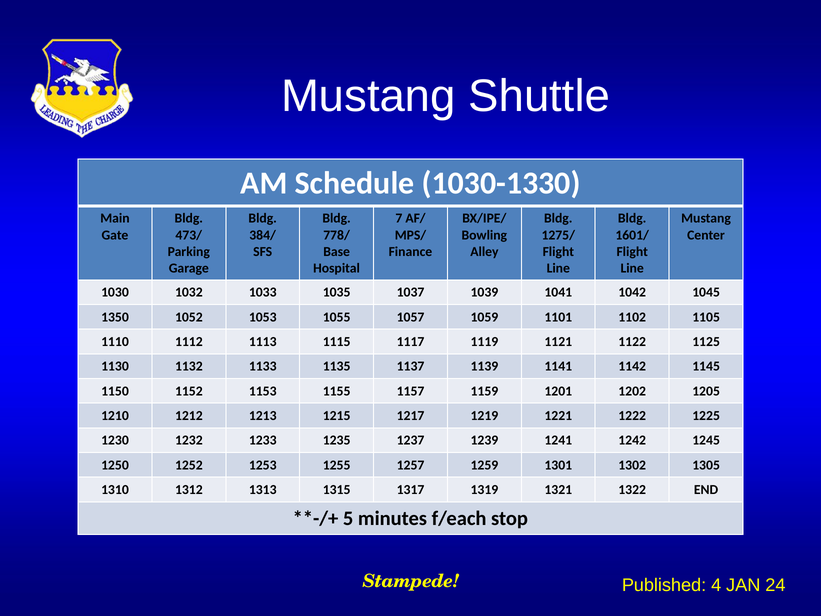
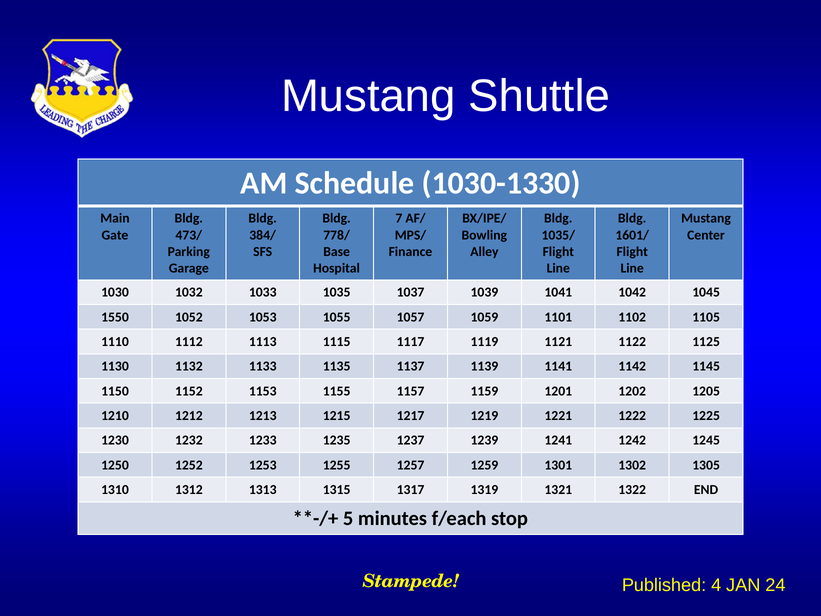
1275/: 1275/ -> 1035/ (558, 235)
1350: 1350 -> 1550 (115, 317)
